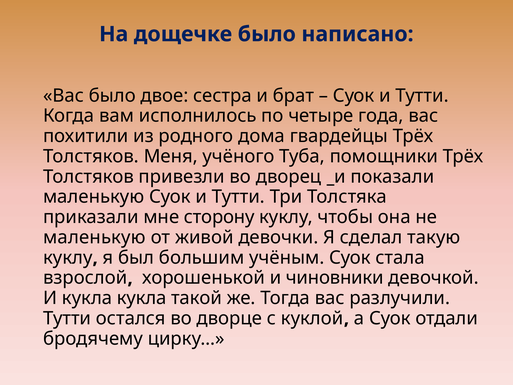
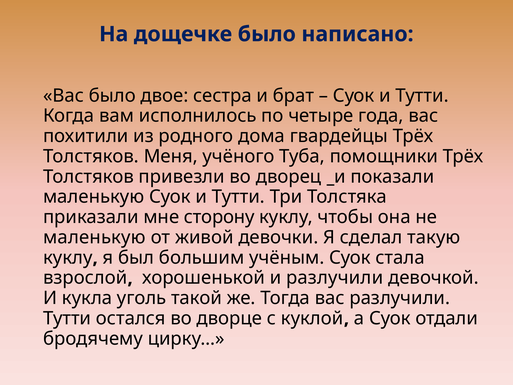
и чиновники: чиновники -> разлучили (335, 278)
кукла кукла: кукла -> уголь (142, 298)
